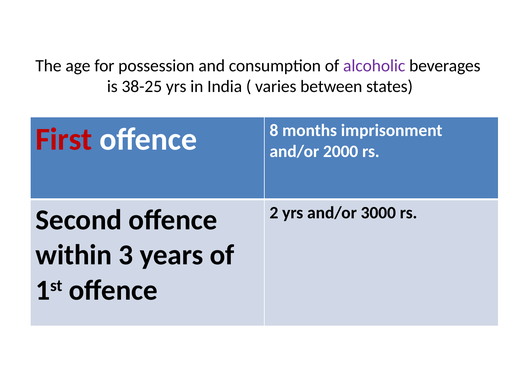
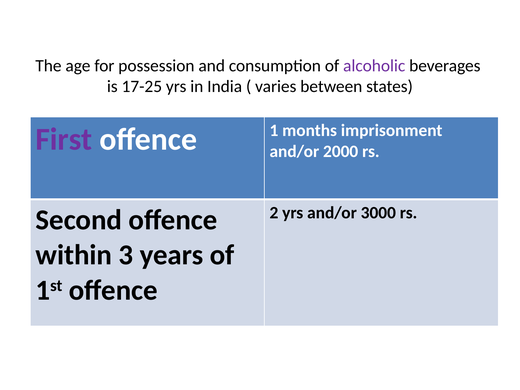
38-25: 38-25 -> 17-25 (142, 87)
First colour: red -> purple (64, 139)
8: 8 -> 1 (274, 130)
